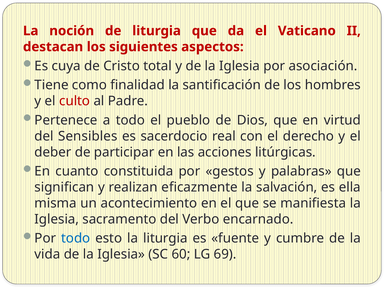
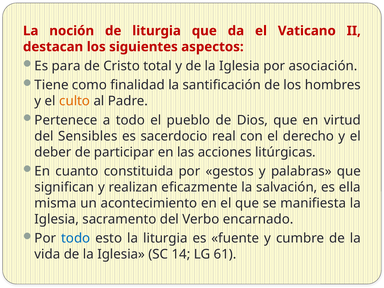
cuya: cuya -> para (66, 66)
culto colour: red -> orange (75, 101)
60: 60 -> 14 (181, 254)
69: 69 -> 61 (225, 254)
